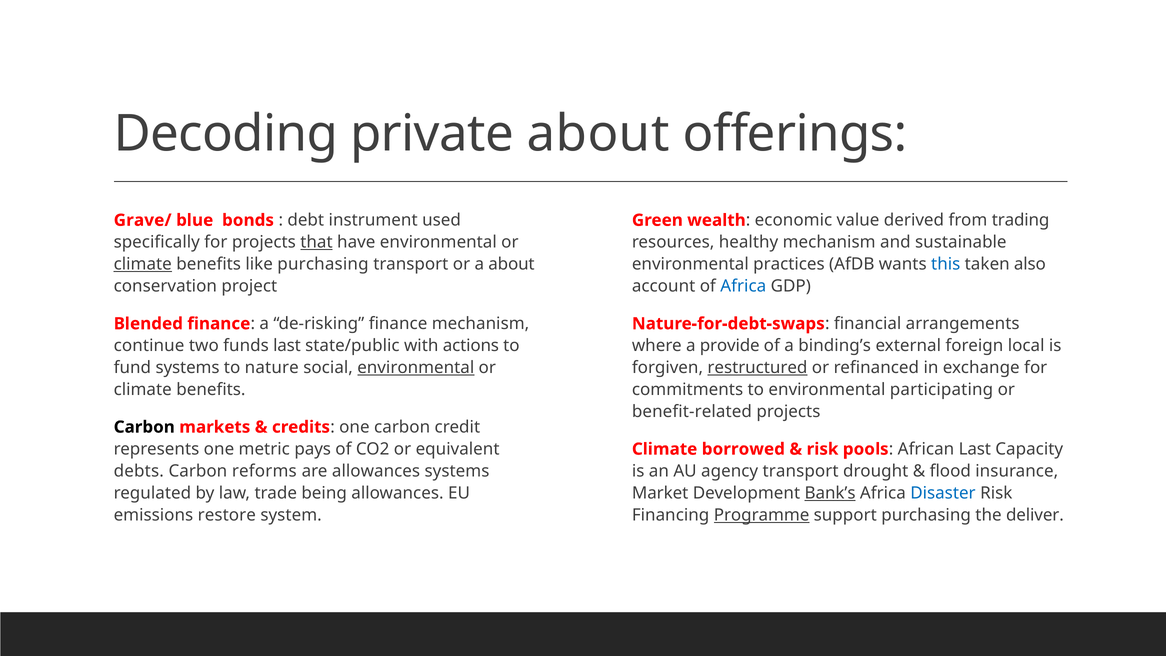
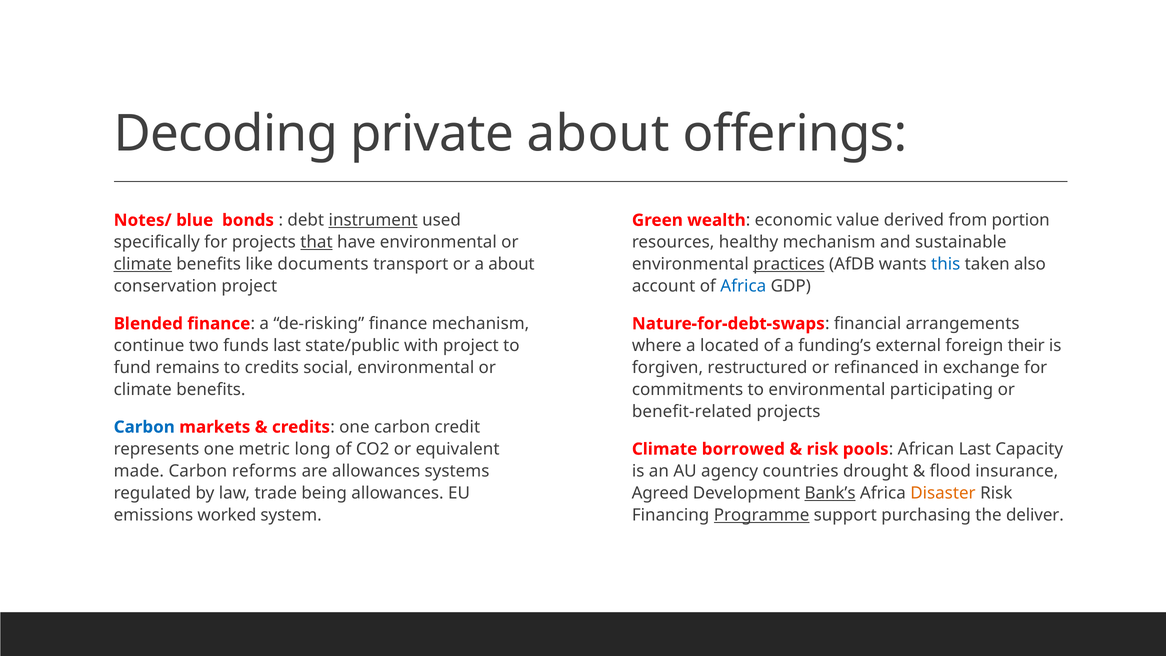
Grave/: Grave/ -> Notes/ (143, 220)
instrument underline: none -> present (373, 220)
trading: trading -> portion (1021, 220)
like purchasing: purchasing -> documents (323, 264)
practices underline: none -> present (789, 264)
with actions: actions -> project (471, 346)
provide: provide -> located (730, 346)
binding’s: binding’s -> funding’s (835, 346)
local: local -> their (1026, 346)
fund systems: systems -> remains (188, 368)
to nature: nature -> credits (272, 368)
environmental underline: present -> none (416, 368)
restructured underline: present -> none (757, 368)
Carbon colour: black -> blue (144, 427)
pays: pays -> long (313, 449)
debts: debts -> made (139, 471)
agency transport: transport -> countries (801, 471)
Market: Market -> Agreed (660, 493)
Disaster colour: blue -> orange (943, 493)
restore: restore -> worked (227, 515)
